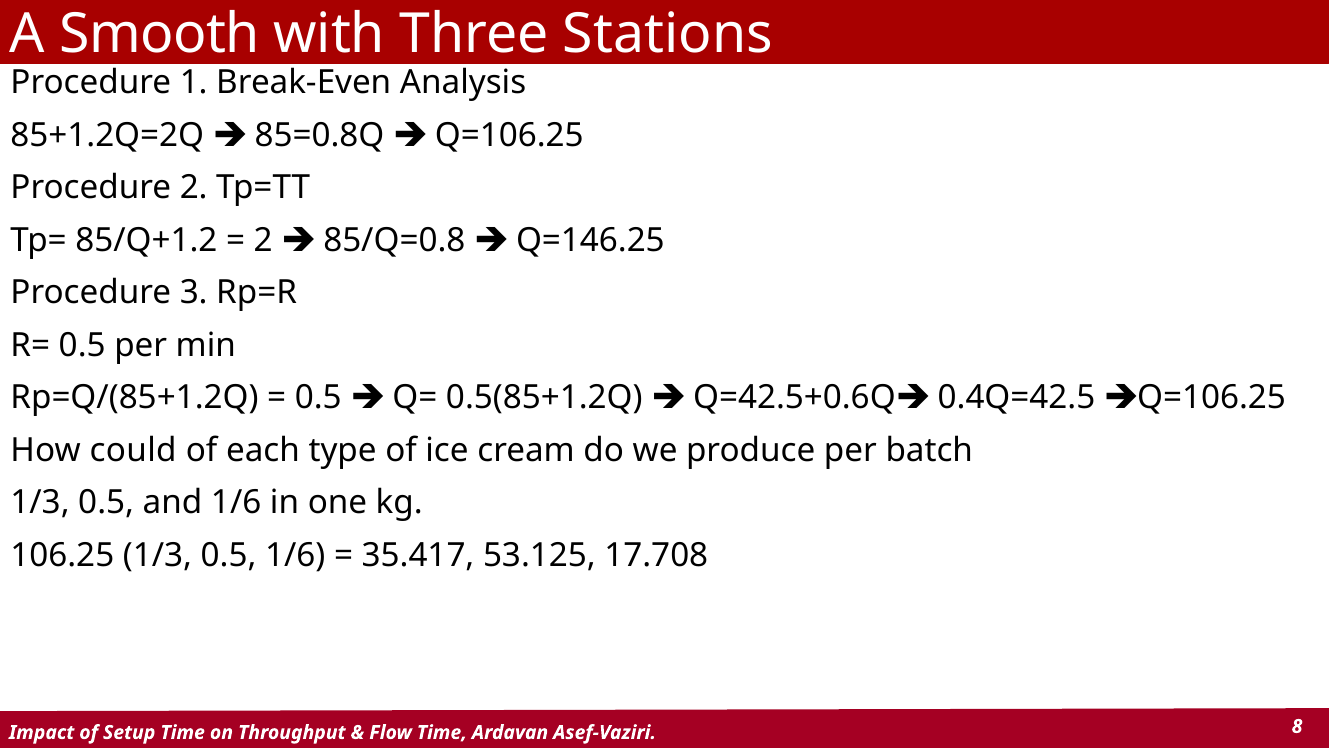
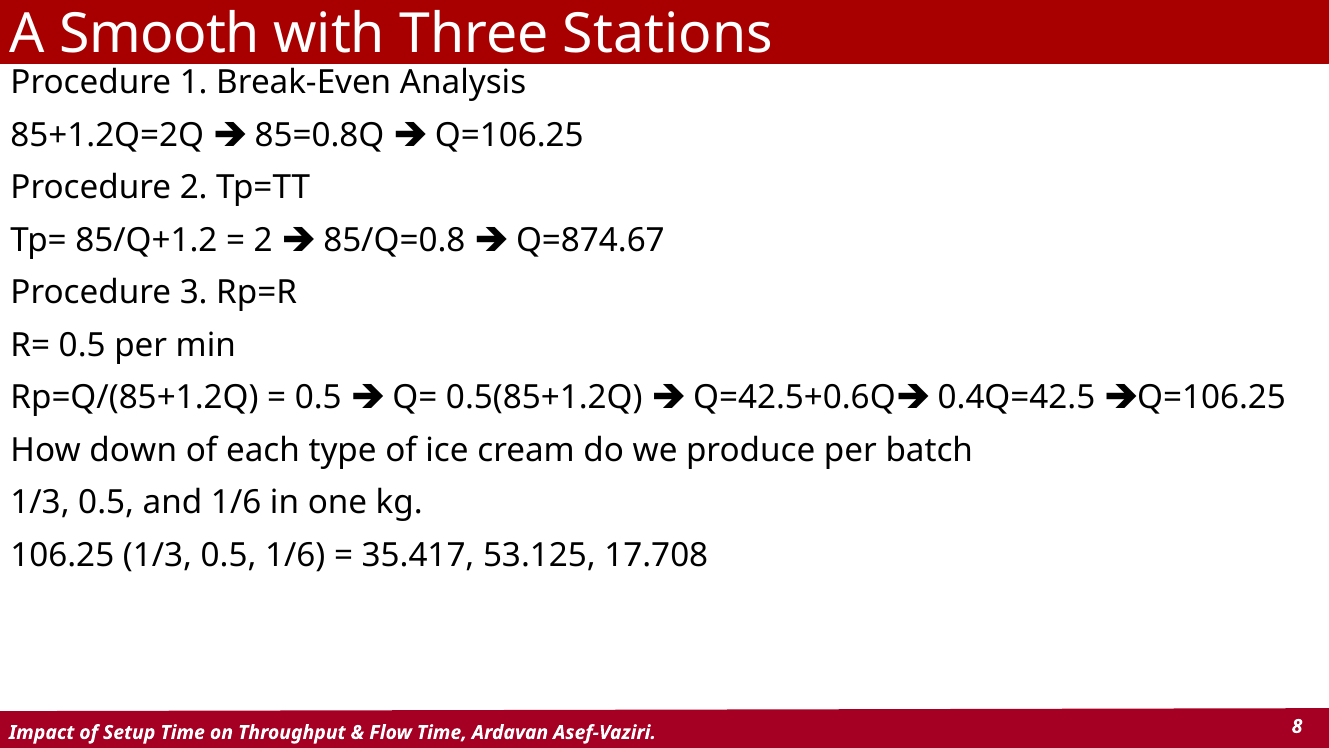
Q=146.25: Q=146.25 -> Q=874.67 (590, 240)
could: could -> down (133, 450)
